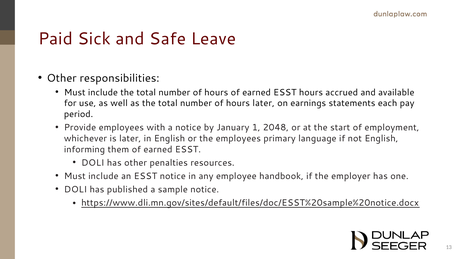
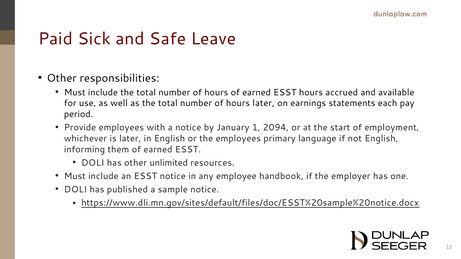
2048: 2048 -> 2094 (276, 128)
penalties: penalties -> unlimited (169, 163)
